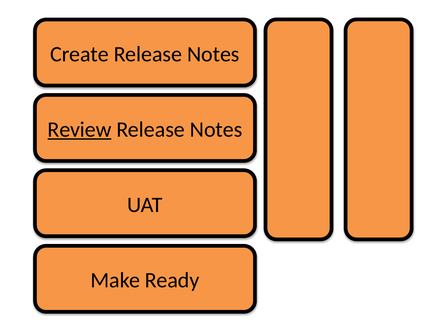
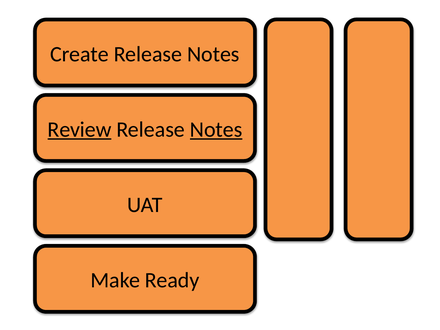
Notes underline: none -> present (216, 129)
